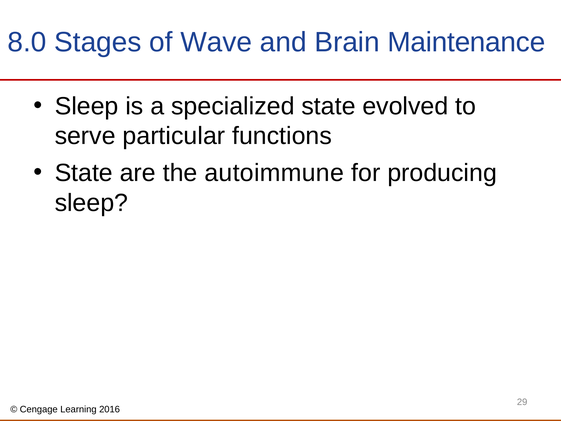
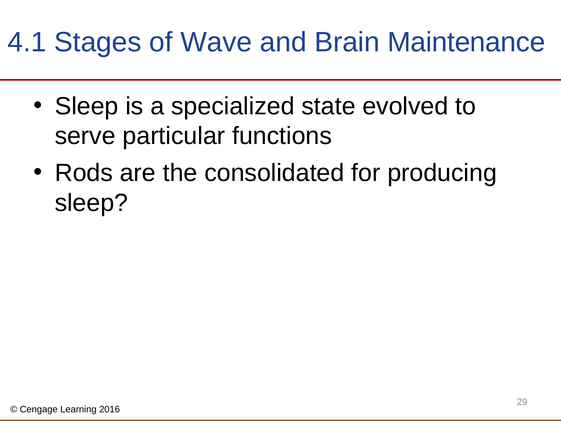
8.0: 8.0 -> 4.1 (27, 42)
State: State -> Rods (84, 173)
autoimmune: autoimmune -> consolidated (274, 173)
